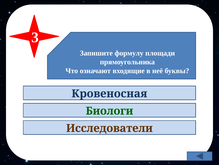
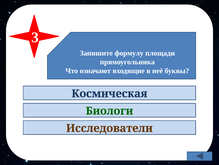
Кровеносная: Кровеносная -> Космическая (109, 93)
